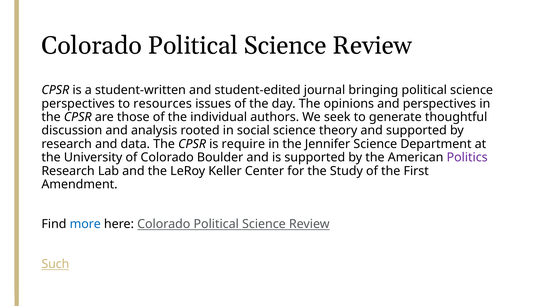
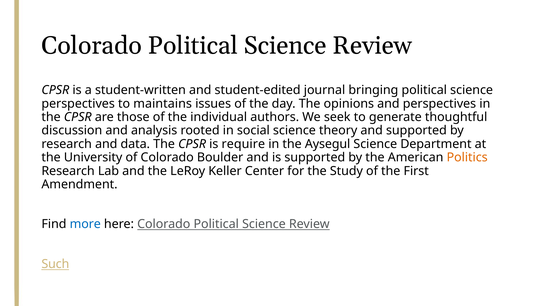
resources: resources -> maintains (163, 104)
Jennifer: Jennifer -> Aysegul (328, 144)
Politics colour: purple -> orange (467, 157)
